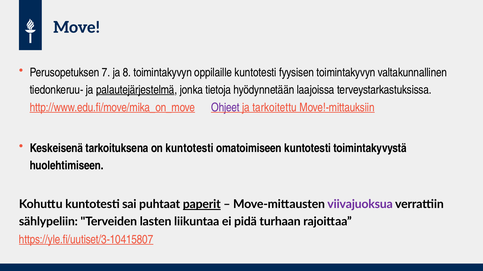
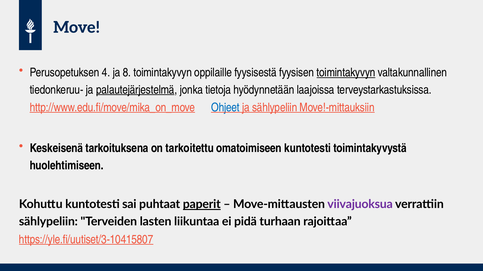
7: 7 -> 4 (106, 73)
oppilaille kuntotesti: kuntotesti -> fyysisestä (256, 73)
toimintakyvyn underline: none -> present (346, 73)
Ohjeet colour: purple -> blue (225, 108)
ja tarkoitettu: tarkoitettu -> sählypeliin (275, 108)
on kuntotesti: kuntotesti -> tarkoitettu (190, 149)
